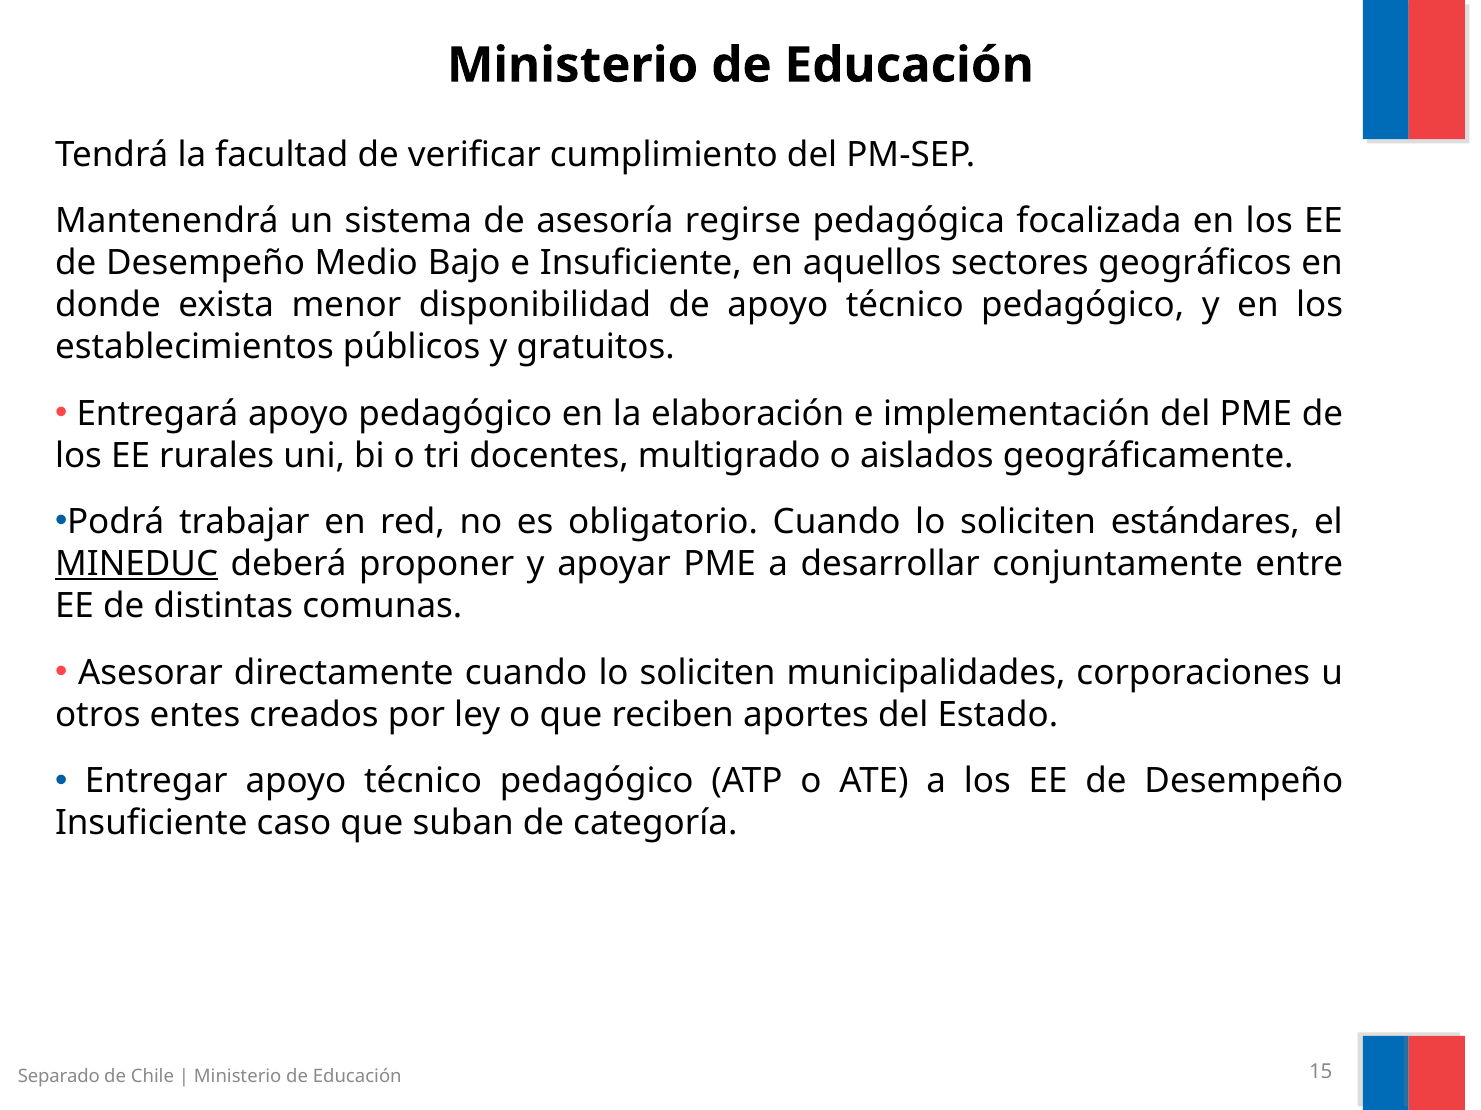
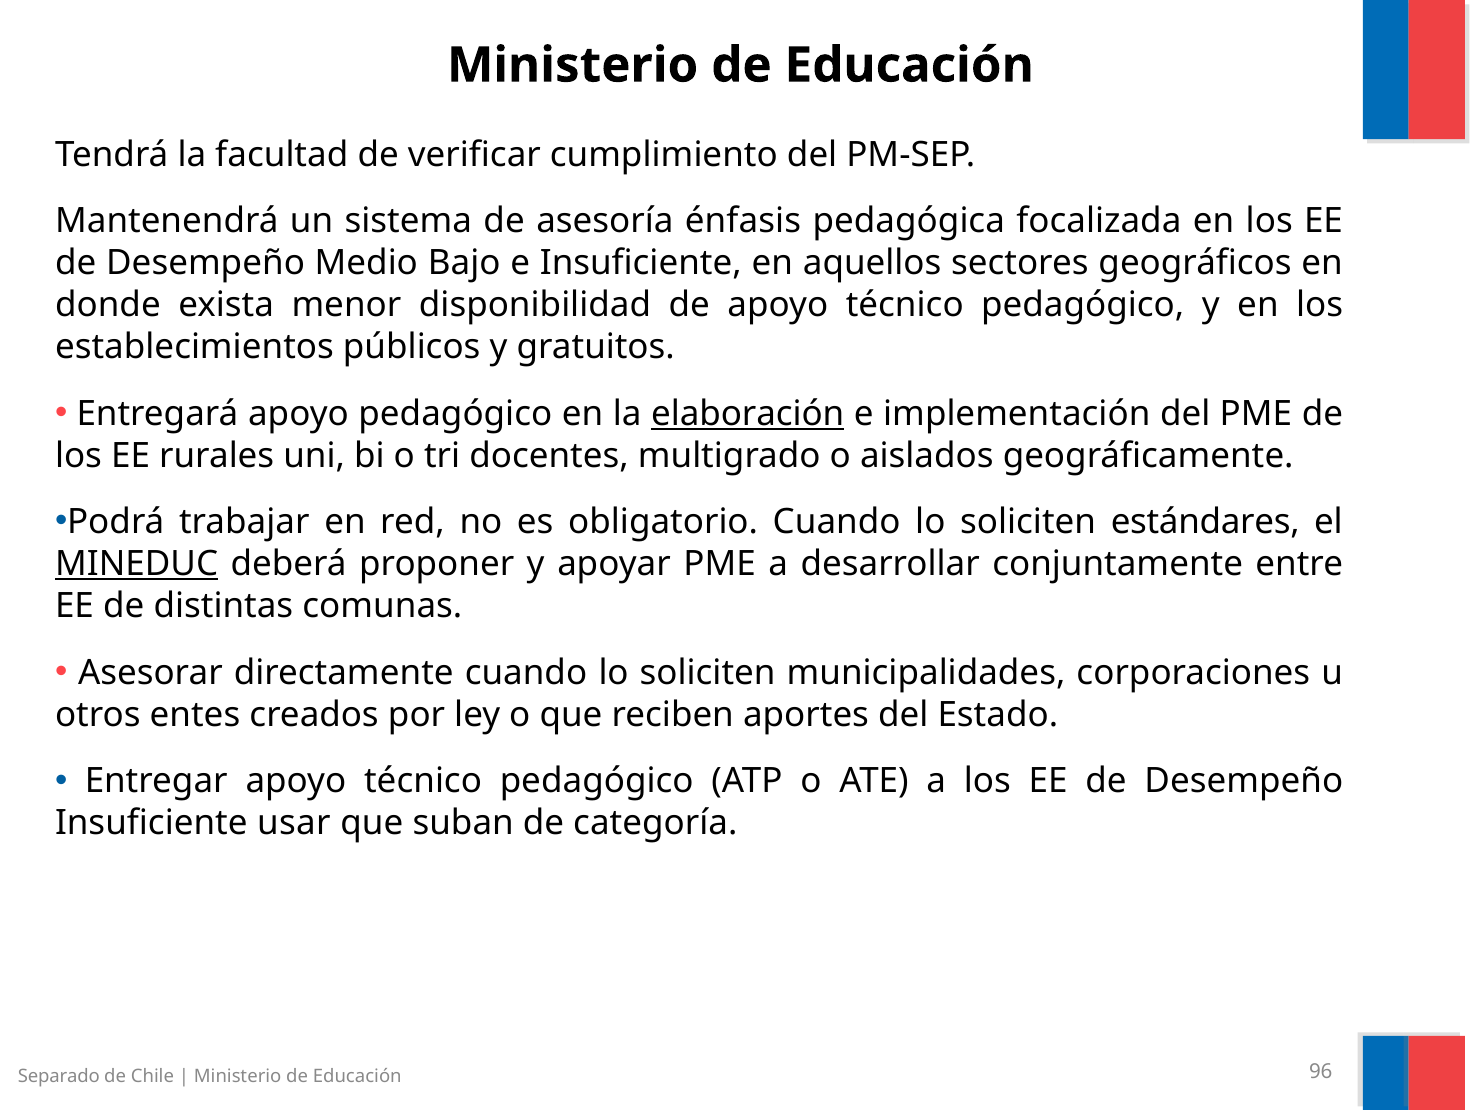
regirse: regirse -> énfasis (743, 221)
elaboración underline: none -> present (748, 414)
caso: caso -> usar (294, 824)
15: 15 -> 96 (1321, 1073)
